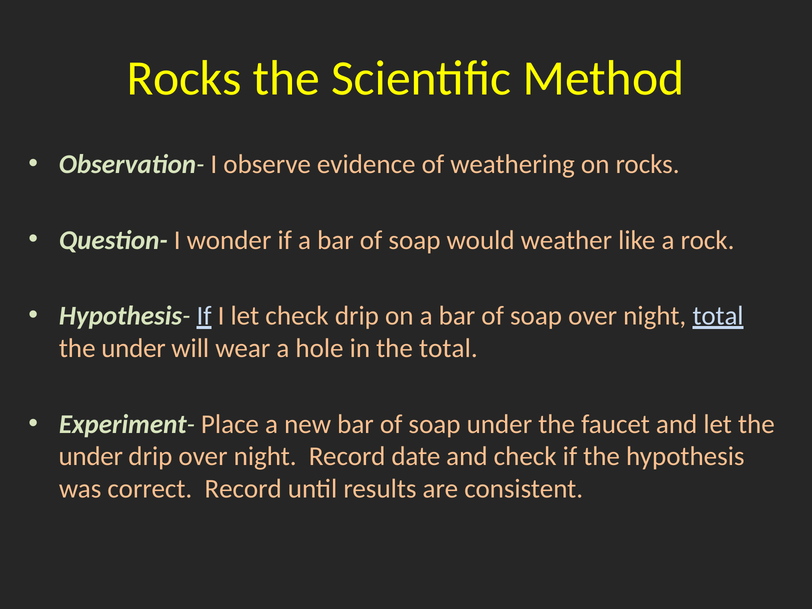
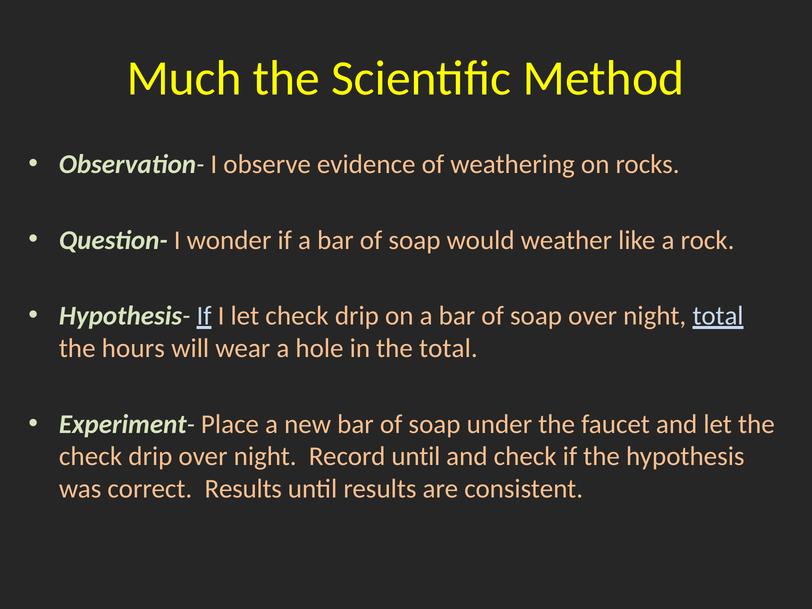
Rocks: Rocks -> Much (184, 79)
under: under -> hours (133, 348)
under: under -> check (91, 457)
Record date: date -> until (416, 457)
correct Record: Record -> Results (243, 489)
